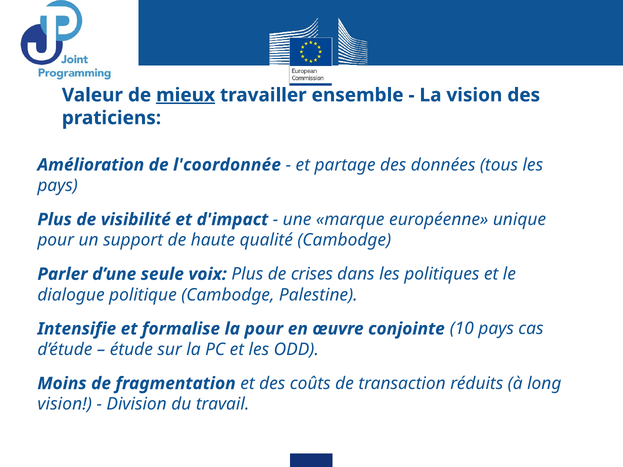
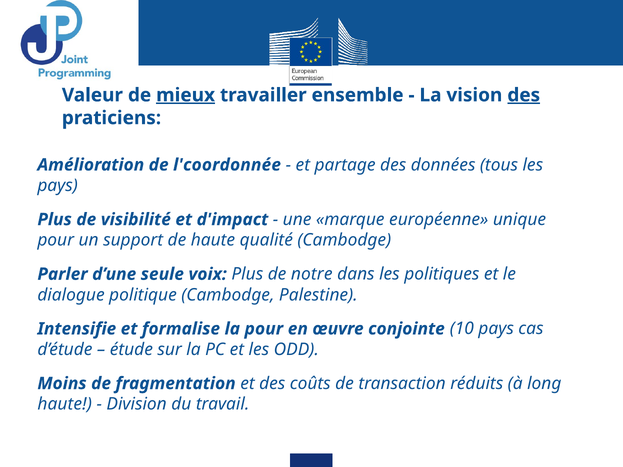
des underline: none -> present (524, 95)
crises: crises -> notre (312, 274)
vision: vision -> haute (65, 404)
